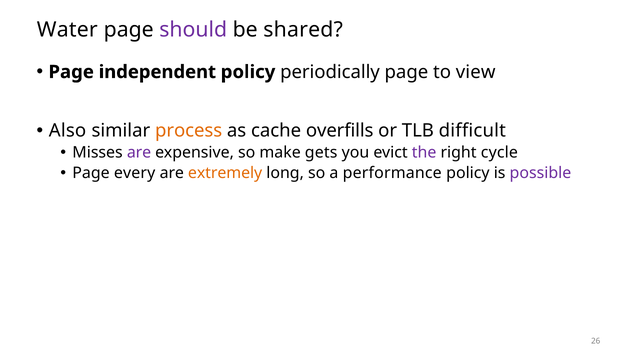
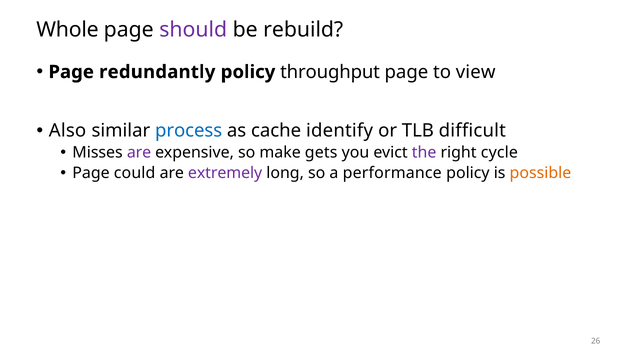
Water: Water -> Whole (67, 30)
shared: shared -> rebuild (303, 30)
independent: independent -> redundantly (157, 72)
periodically: periodically -> throughput (330, 72)
process colour: orange -> blue (189, 131)
overfills: overfills -> identify (340, 131)
every: every -> could (135, 173)
extremely colour: orange -> purple (225, 173)
possible colour: purple -> orange (540, 173)
